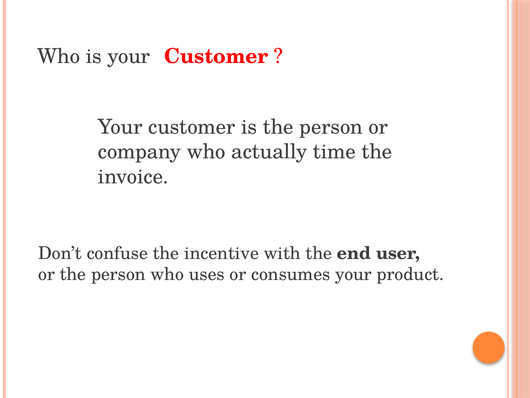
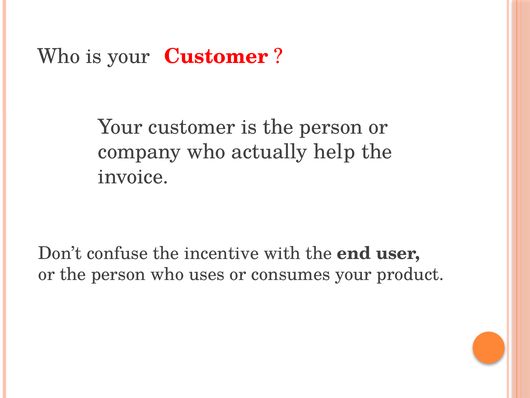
time: time -> help (334, 152)
